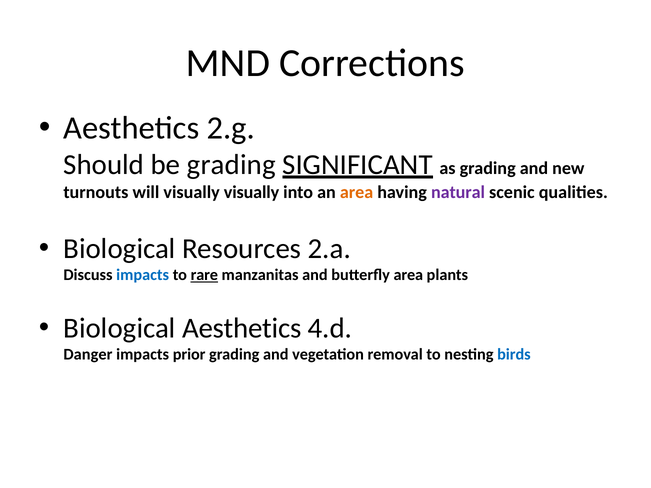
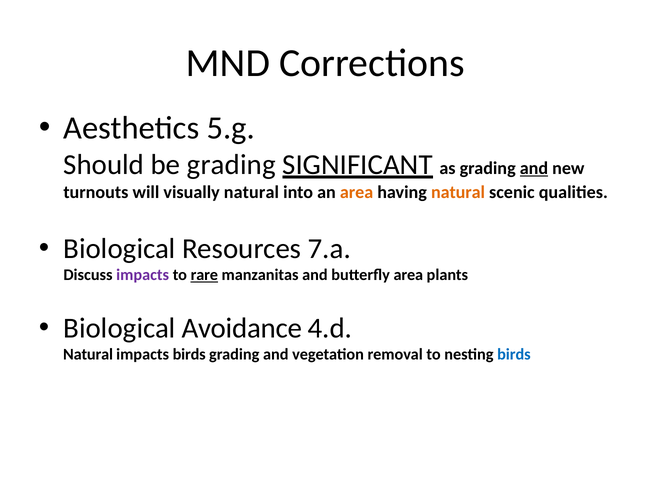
2.g: 2.g -> 5.g (231, 128)
and underline: none -> present (534, 168)
visually visually: visually -> natural (251, 192)
natural colour: purple -> orange (458, 192)
2.a: 2.a -> 7.a (329, 249)
impacts colour: blue -> purple (143, 275)
Biological Aesthetics: Aesthetics -> Avoidance (242, 328)
Danger: Danger -> Natural (88, 354)
impacts prior: prior -> birds (189, 354)
